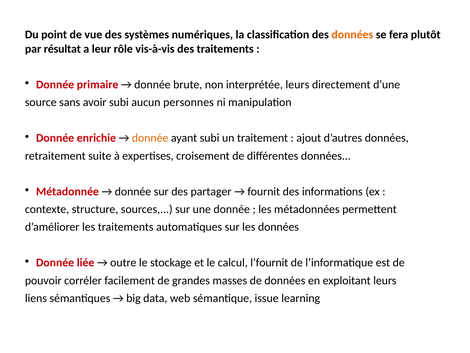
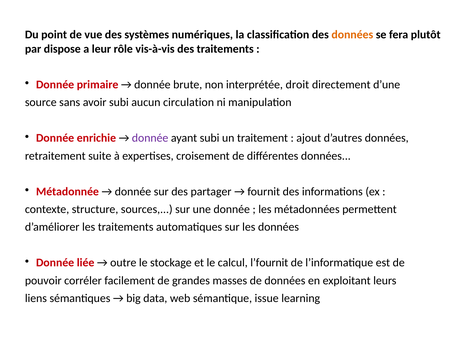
résultat: résultat -> dispose (62, 49)
interprétée leurs: leurs -> droit (297, 84)
personnes: personnes -> circulation (189, 102)
donnée colour: orange -> purple (150, 138)
